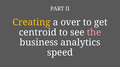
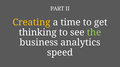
over: over -> time (71, 22)
centroid: centroid -> thinking (38, 33)
the colour: pink -> light green (94, 33)
